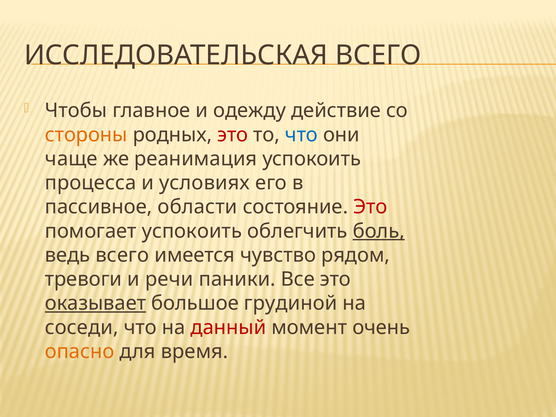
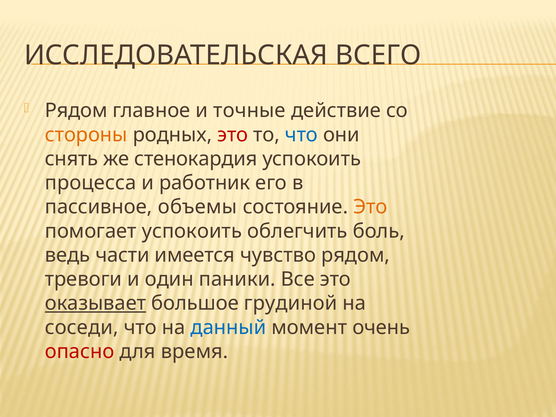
Чтобы: Чтобы -> Рядом (76, 111)
одежду: одежду -> точные (249, 111)
чаще: чаще -> снять (72, 159)
реанимация: реанимация -> стенокардия (196, 159)
условиях: условиях -> работник (205, 183)
области: области -> объемы (197, 207)
Это colour: red -> orange (370, 207)
боль underline: present -> none (379, 231)
ведь всего: всего -> части (122, 255)
речи: речи -> один (169, 279)
данный colour: red -> blue (228, 327)
опасно colour: orange -> red (80, 351)
